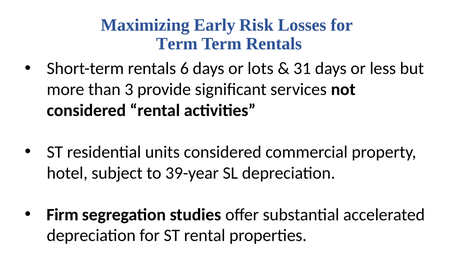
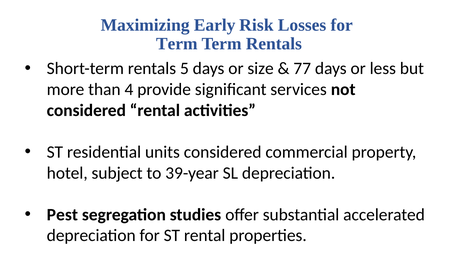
6: 6 -> 5 (184, 69)
lots: lots -> size (261, 69)
31: 31 -> 77 (302, 69)
3: 3 -> 4 (129, 89)
Firm: Firm -> Pest (62, 215)
